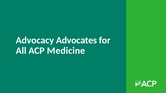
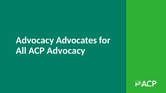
ACP Medicine: Medicine -> Advocacy (66, 51)
